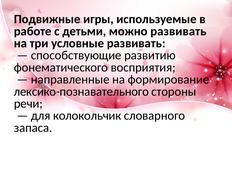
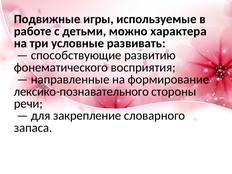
можно развивать: развивать -> характера (178, 31)
колокольчик: колокольчик -> закрепление (87, 116)
